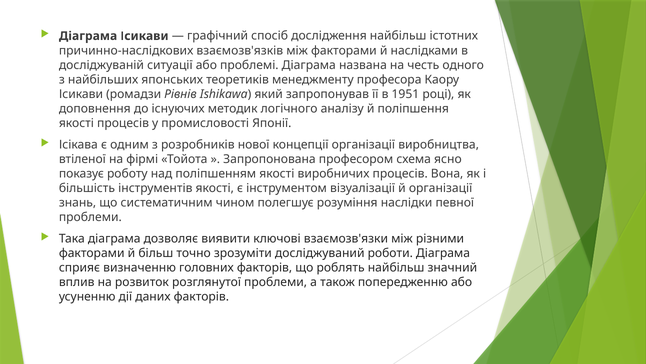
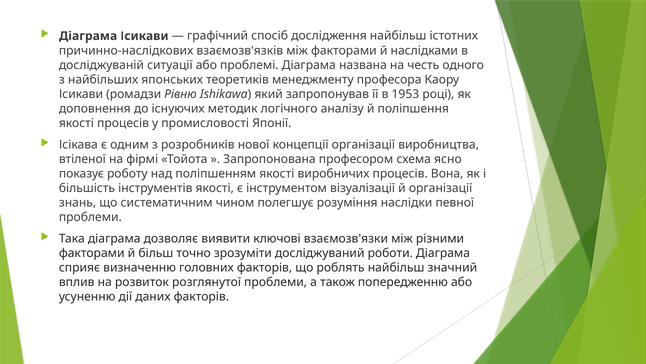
Рівнів: Рівнів -> Рівню (181, 94)
1951: 1951 -> 1953 (405, 94)
